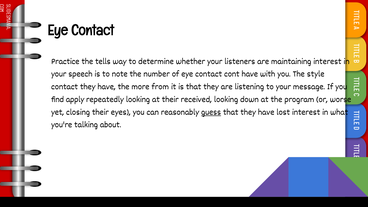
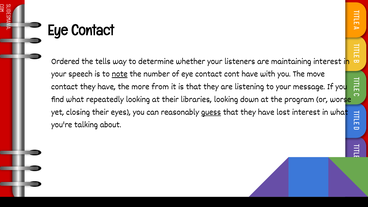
Practice: Practice -> Ordered (65, 61)
note underline: none -> present (120, 74)
style: style -> move (316, 74)
find apply: apply -> what (75, 99)
received: received -> libraries (196, 99)
